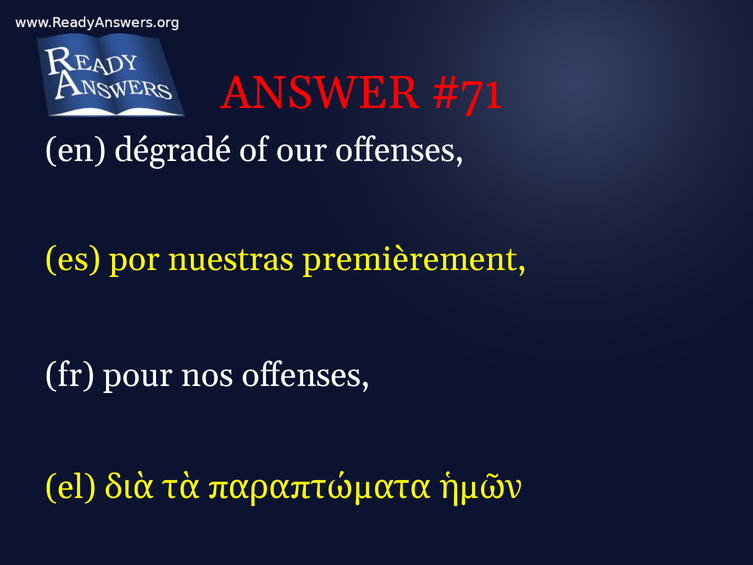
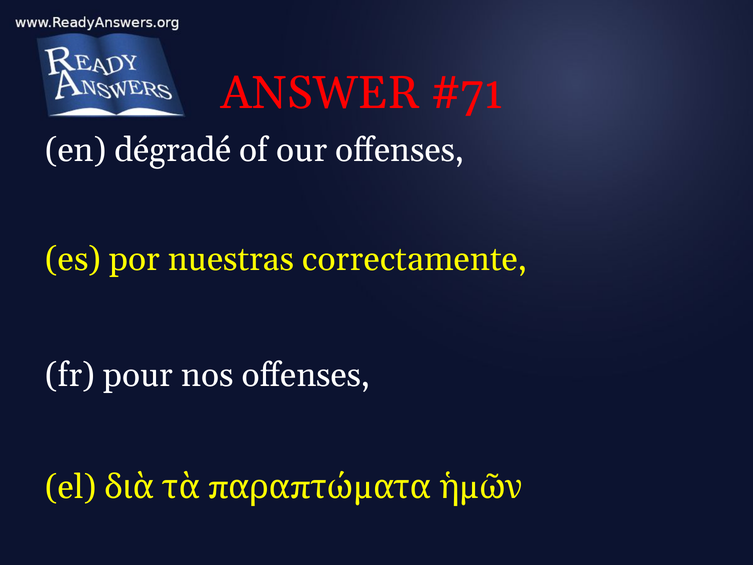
premièrement: premièrement -> correctamente (415, 259)
